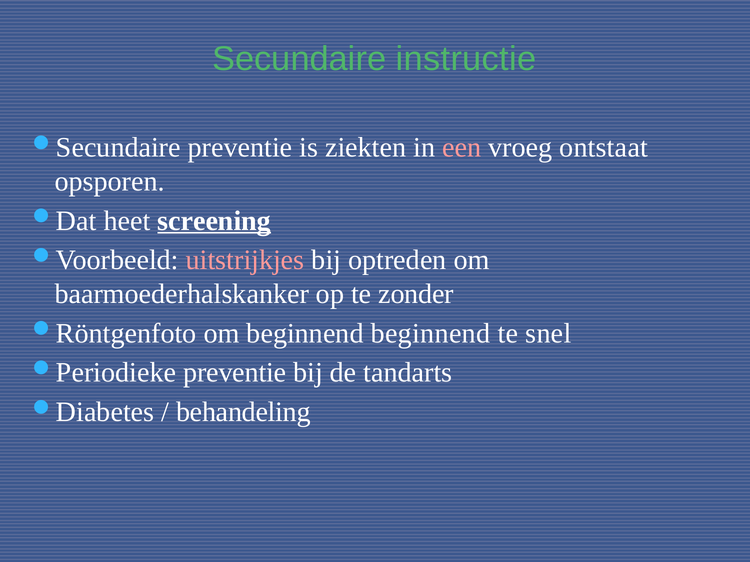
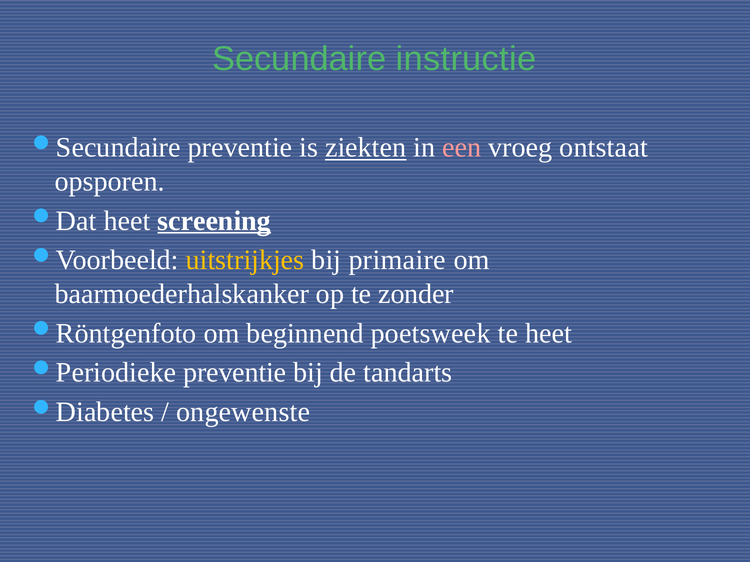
ziekten underline: none -> present (366, 148)
uitstrijkjes colour: pink -> yellow (245, 260)
optreden: optreden -> primaire (397, 260)
beginnend beginnend: beginnend -> poetsweek (431, 334)
te snel: snel -> heet (549, 334)
behandeling: behandeling -> ongewenste (243, 412)
